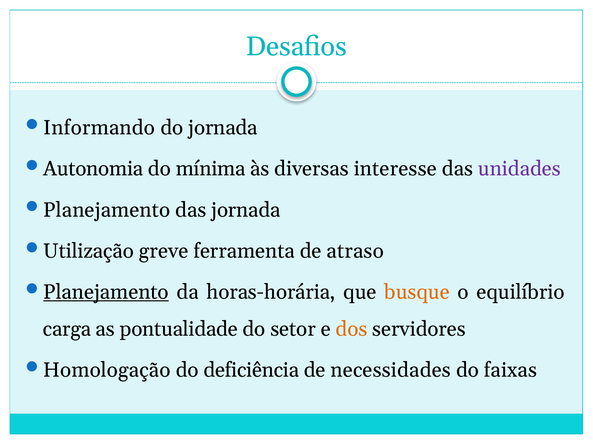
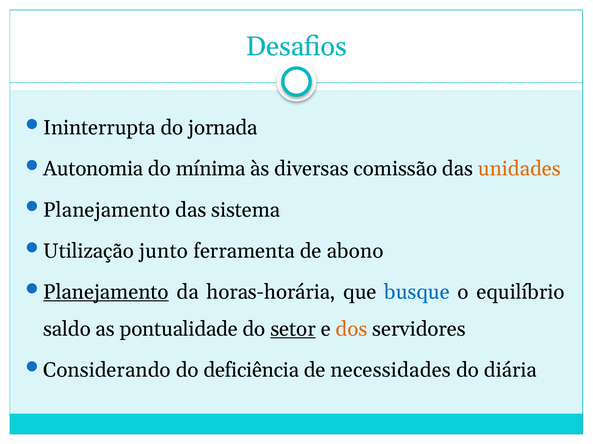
Informando: Informando -> Ininterrupta (99, 128)
interesse: interesse -> comissão (395, 169)
unidades colour: purple -> orange (519, 169)
das jornada: jornada -> sistema (246, 210)
greve: greve -> junto (164, 251)
atraso: atraso -> abono (355, 251)
busque colour: orange -> blue (417, 293)
carga: carga -> saldo (67, 330)
setor underline: none -> present (293, 330)
Homologação: Homologação -> Considerando (107, 371)
faixas: faixas -> diária (510, 371)
